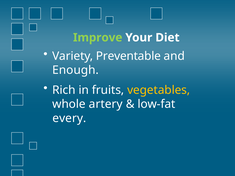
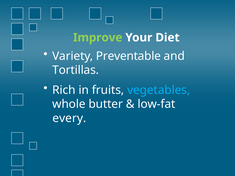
Enough: Enough -> Tortillas (76, 70)
vegetables colour: yellow -> light blue (159, 90)
artery: artery -> butter (106, 104)
